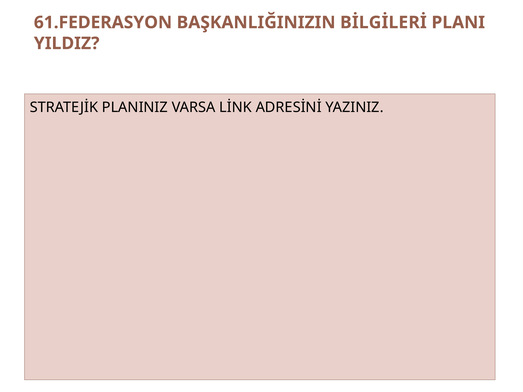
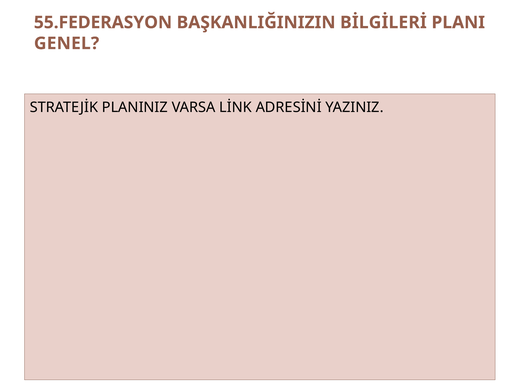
61.FEDERASYON: 61.FEDERASYON -> 55.FEDERASYON (103, 22)
YILDIZ: YILDIZ -> GENEL (67, 43)
